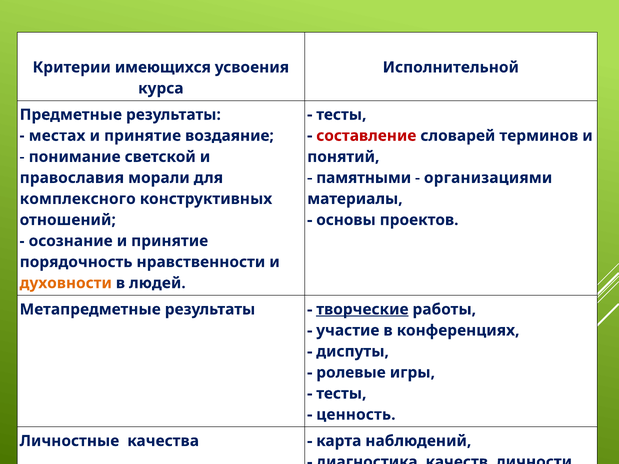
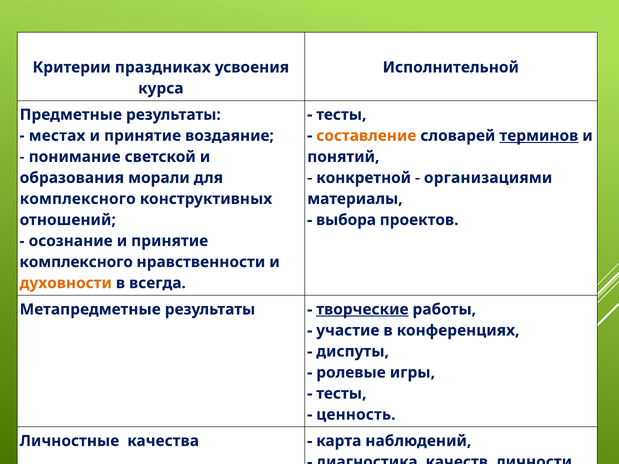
имеющихся: имеющихся -> праздниках (163, 67)
составление colour: red -> orange (366, 136)
терминов underline: none -> present (539, 136)
православия: православия -> образования (72, 178)
памятными: памятными -> конкретной (364, 178)
основы: основы -> выбора (346, 220)
порядочность: порядочность -> комплексного (76, 262)
людей: людей -> всегда (157, 283)
